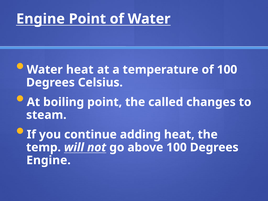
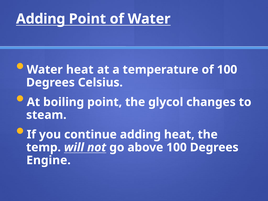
Engine: Engine -> Adding (41, 19)
called: called -> glycol (166, 102)
